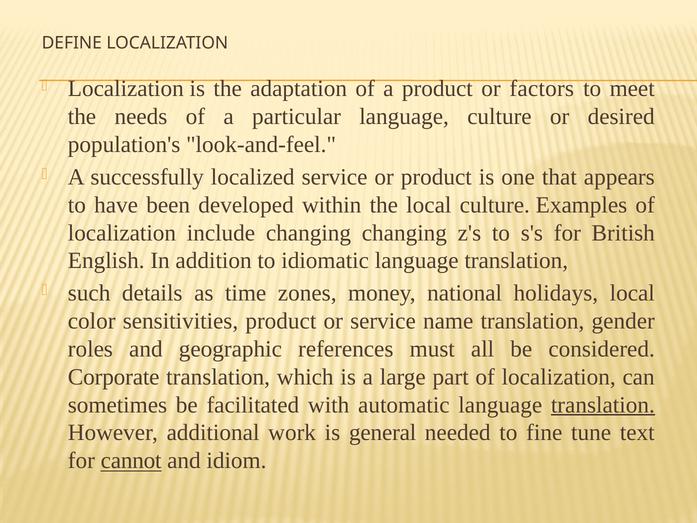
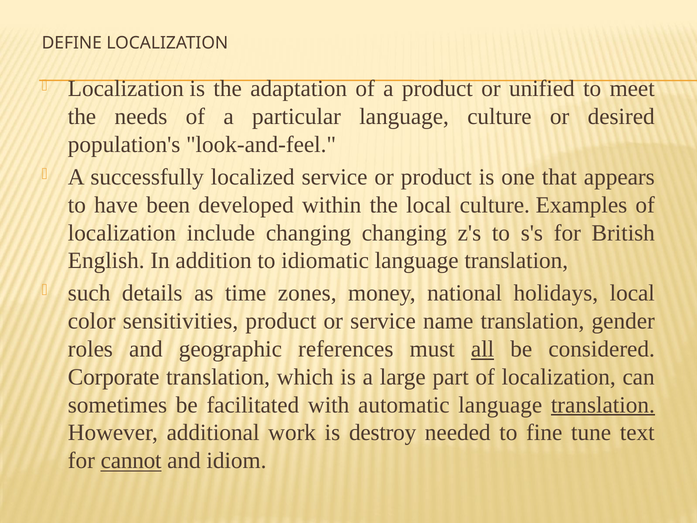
factors: factors -> unified (542, 89)
all underline: none -> present (483, 349)
general: general -> destroy (383, 433)
